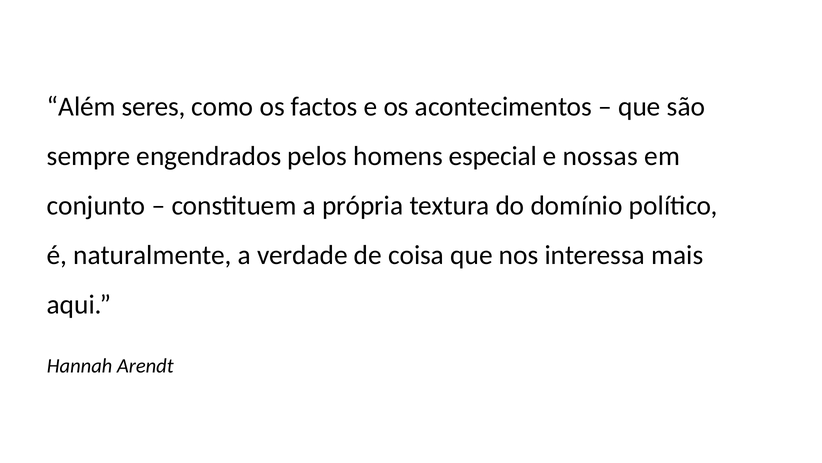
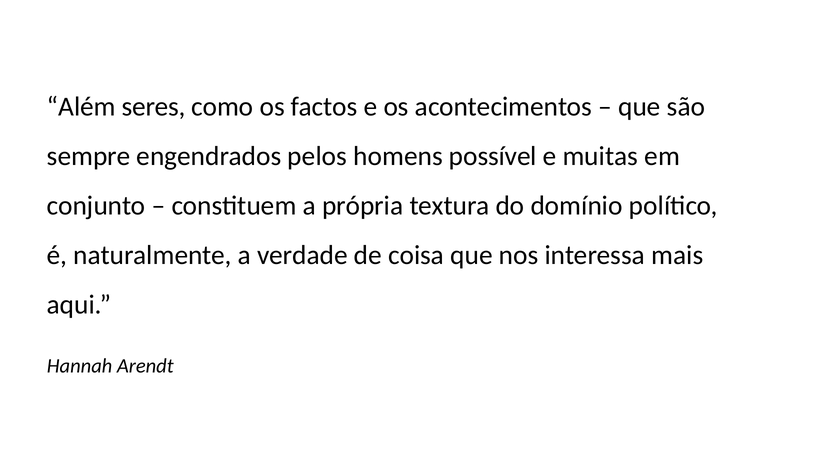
especial: especial -> possível (493, 156)
nossas: nossas -> muitas (600, 156)
